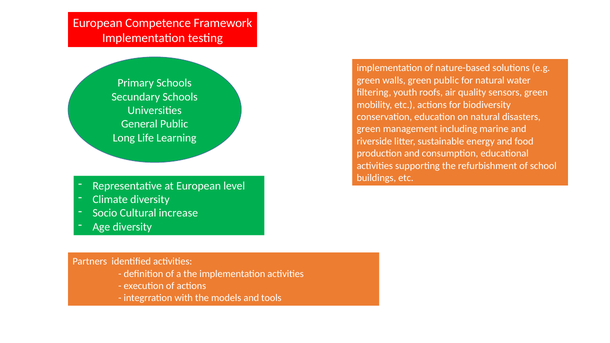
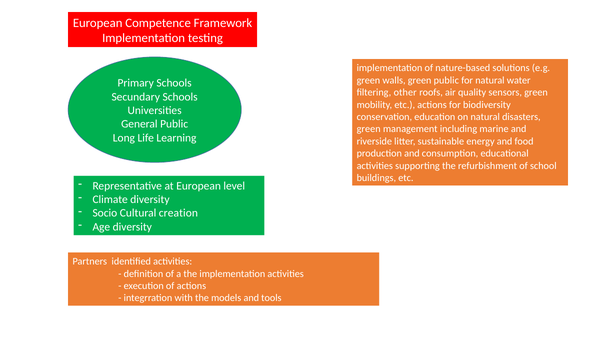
youth: youth -> other (405, 93)
increase: increase -> creation (178, 213)
